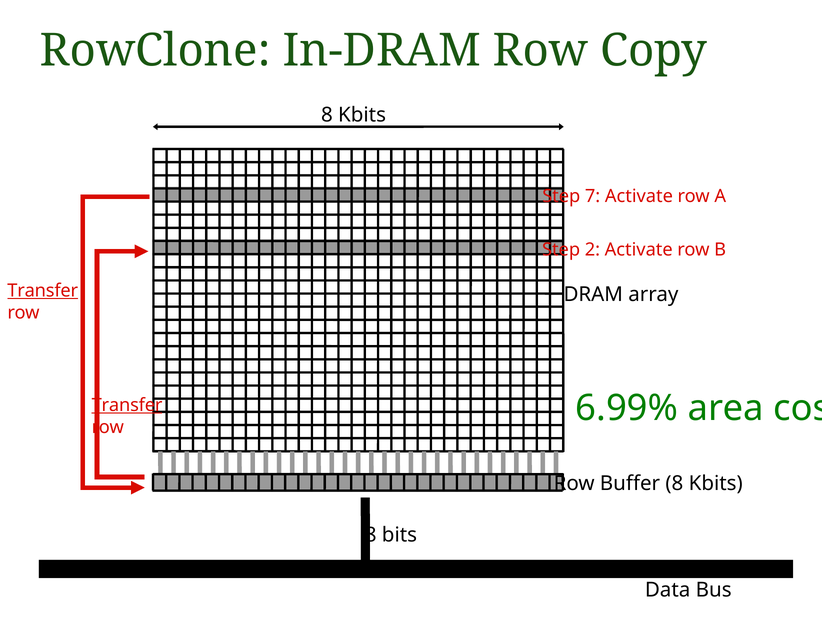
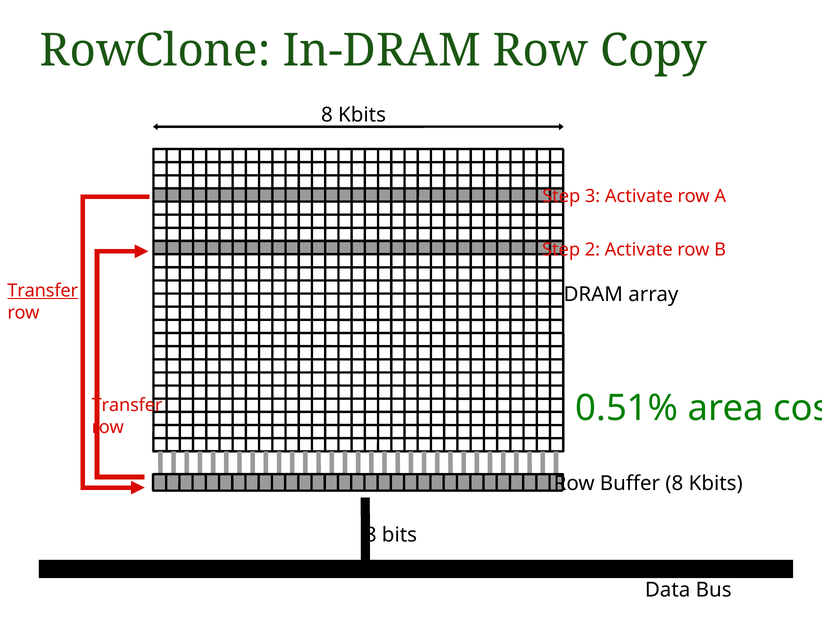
7: 7 -> 3 (593, 196)
Transfer underline: present -> none (127, 405)
6.99%: 6.99% -> 0.51% (627, 408)
